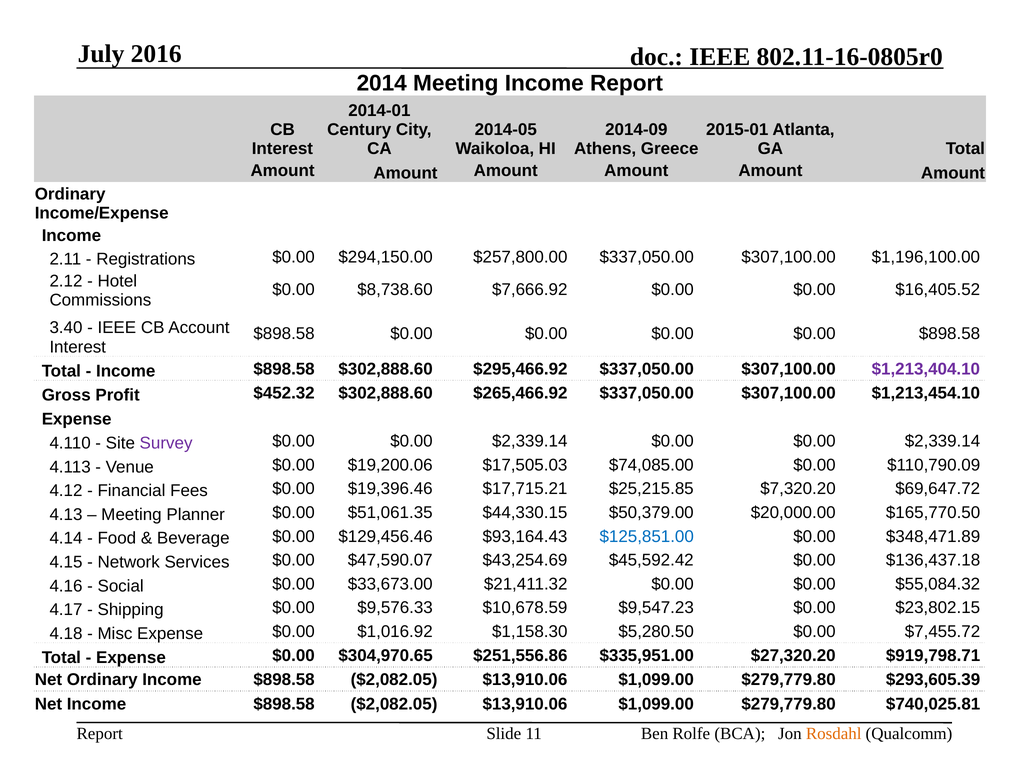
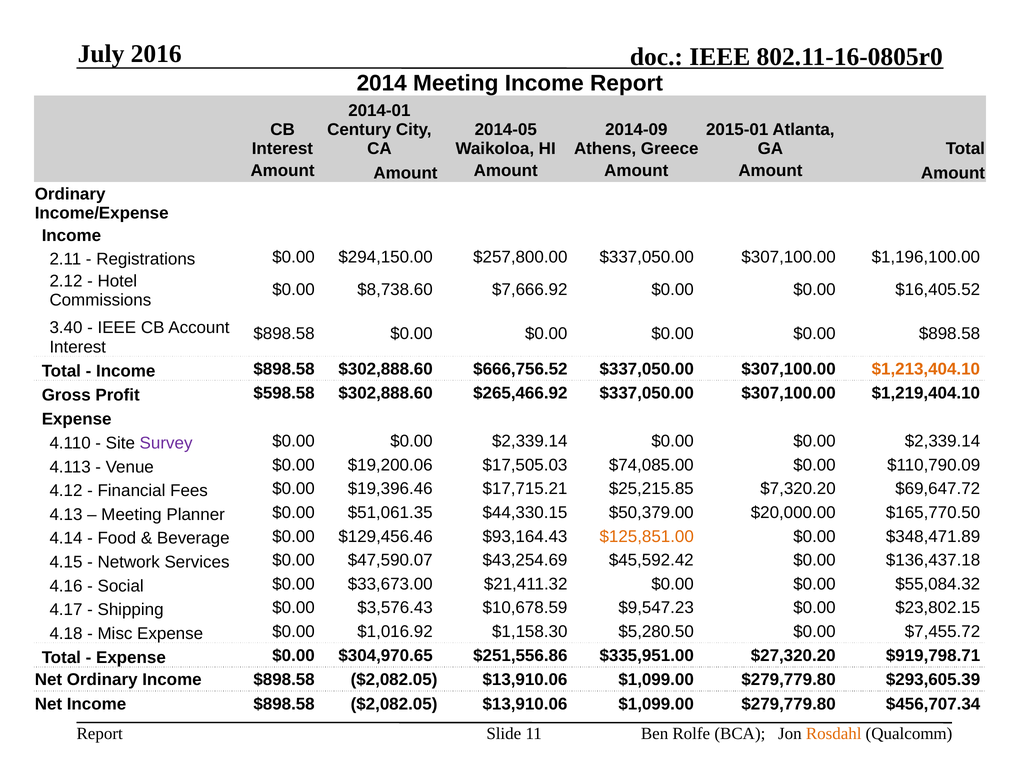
$295,466.92: $295,466.92 -> $666,756.52 (520, 369)
$1,213,404.10 colour: purple -> orange (926, 369)
$452.32: $452.32 -> $598.58 (284, 393)
$1,213,454.10: $1,213,454.10 -> $1,219,404.10 (926, 393)
$125,851.00 colour: blue -> orange (647, 536)
$9,576.33: $9,576.33 -> $3,576.43 (395, 608)
$740,025.81: $740,025.81 -> $456,707.34 (933, 704)
